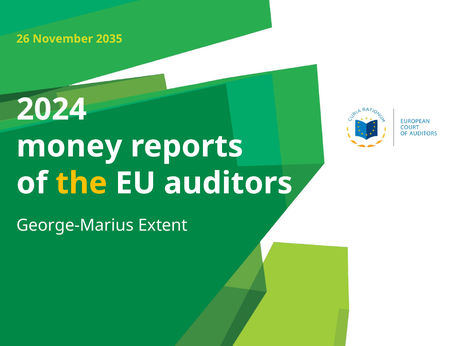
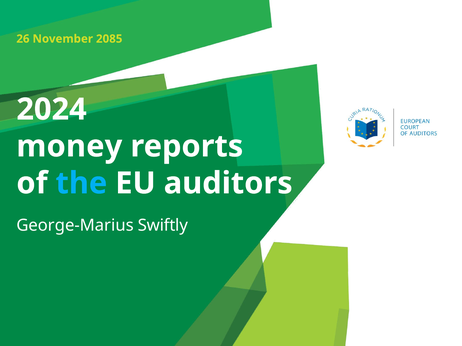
2035: 2035 -> 2085 (109, 39)
the colour: yellow -> light blue (81, 183)
Extent: Extent -> Swiftly (163, 226)
